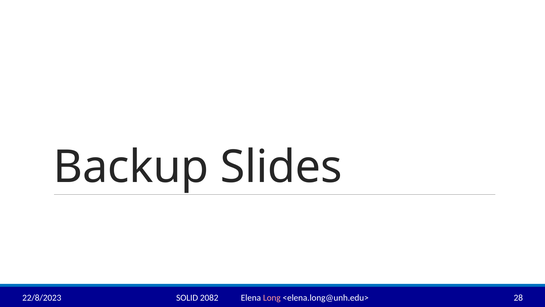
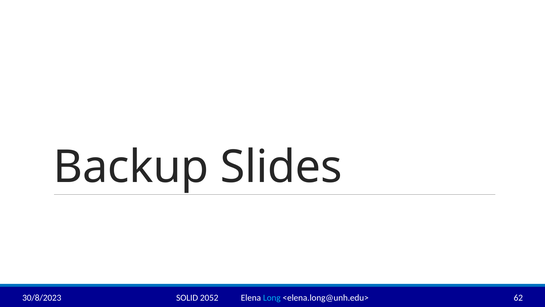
2082: 2082 -> 2052 (209, 297)
Long colour: pink -> light blue (272, 297)
28: 28 -> 62 (518, 297)
22/8/2023: 22/8/2023 -> 30/8/2023 (42, 298)
